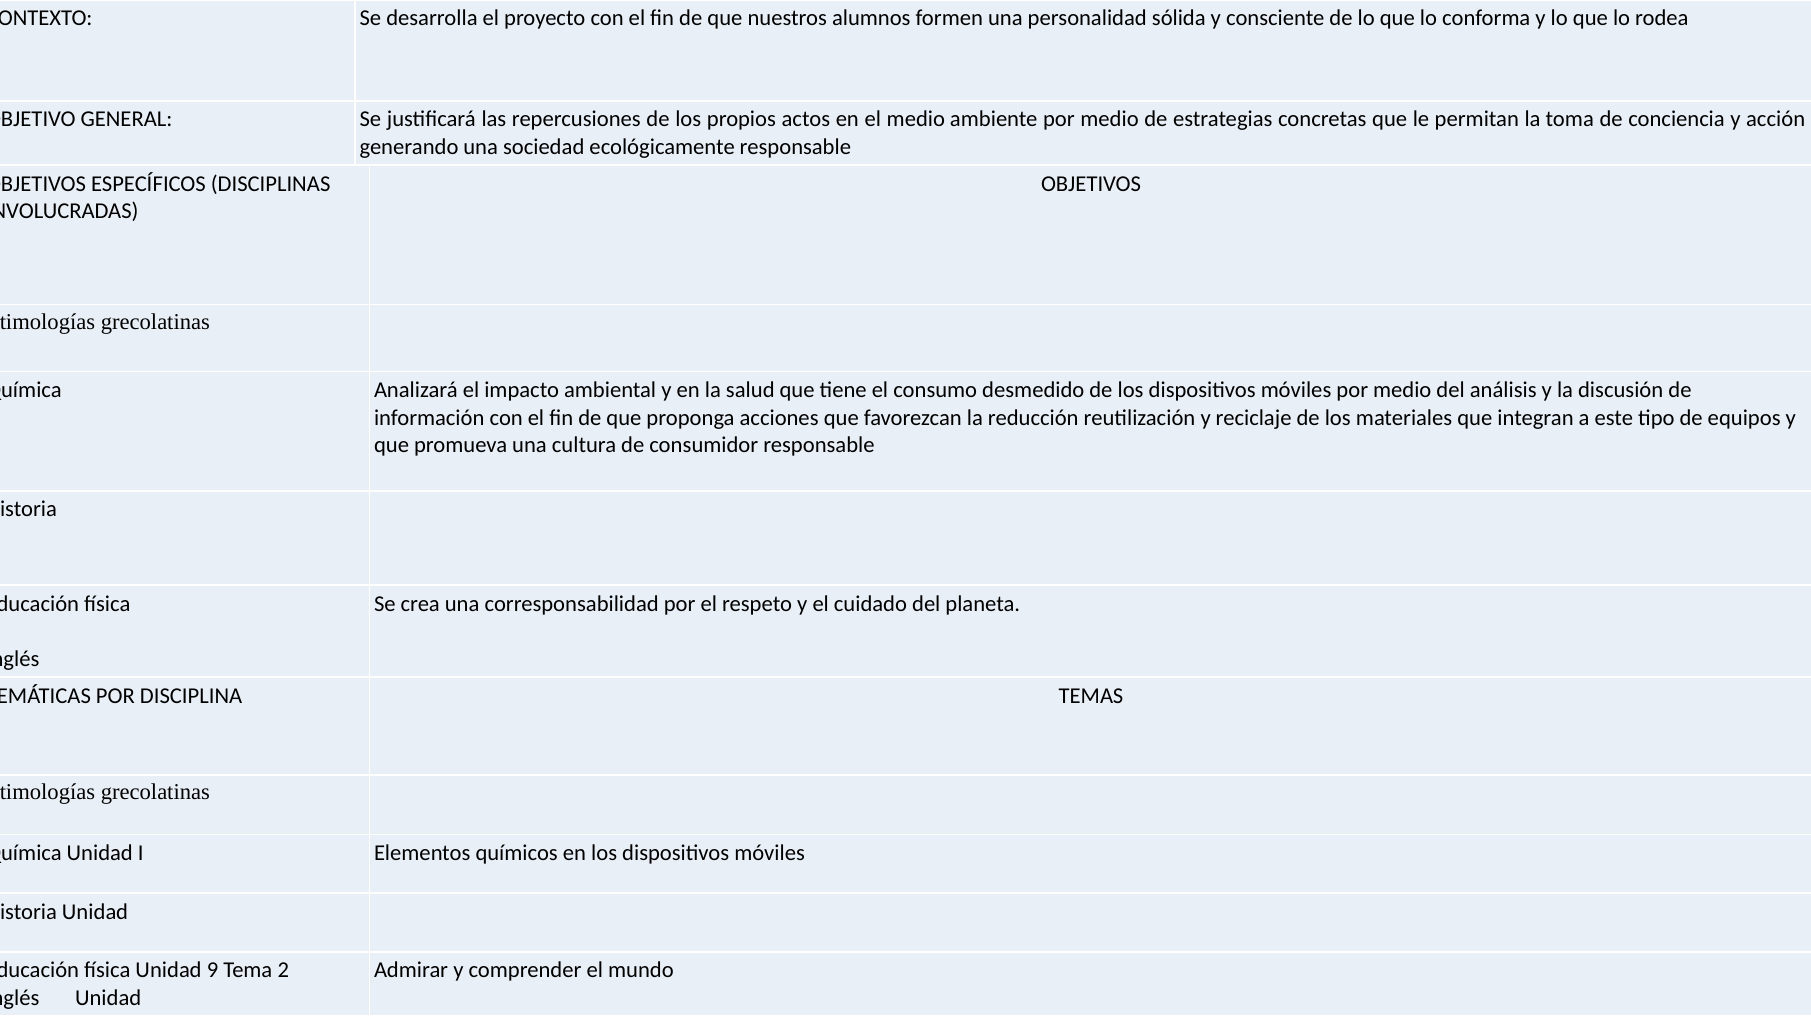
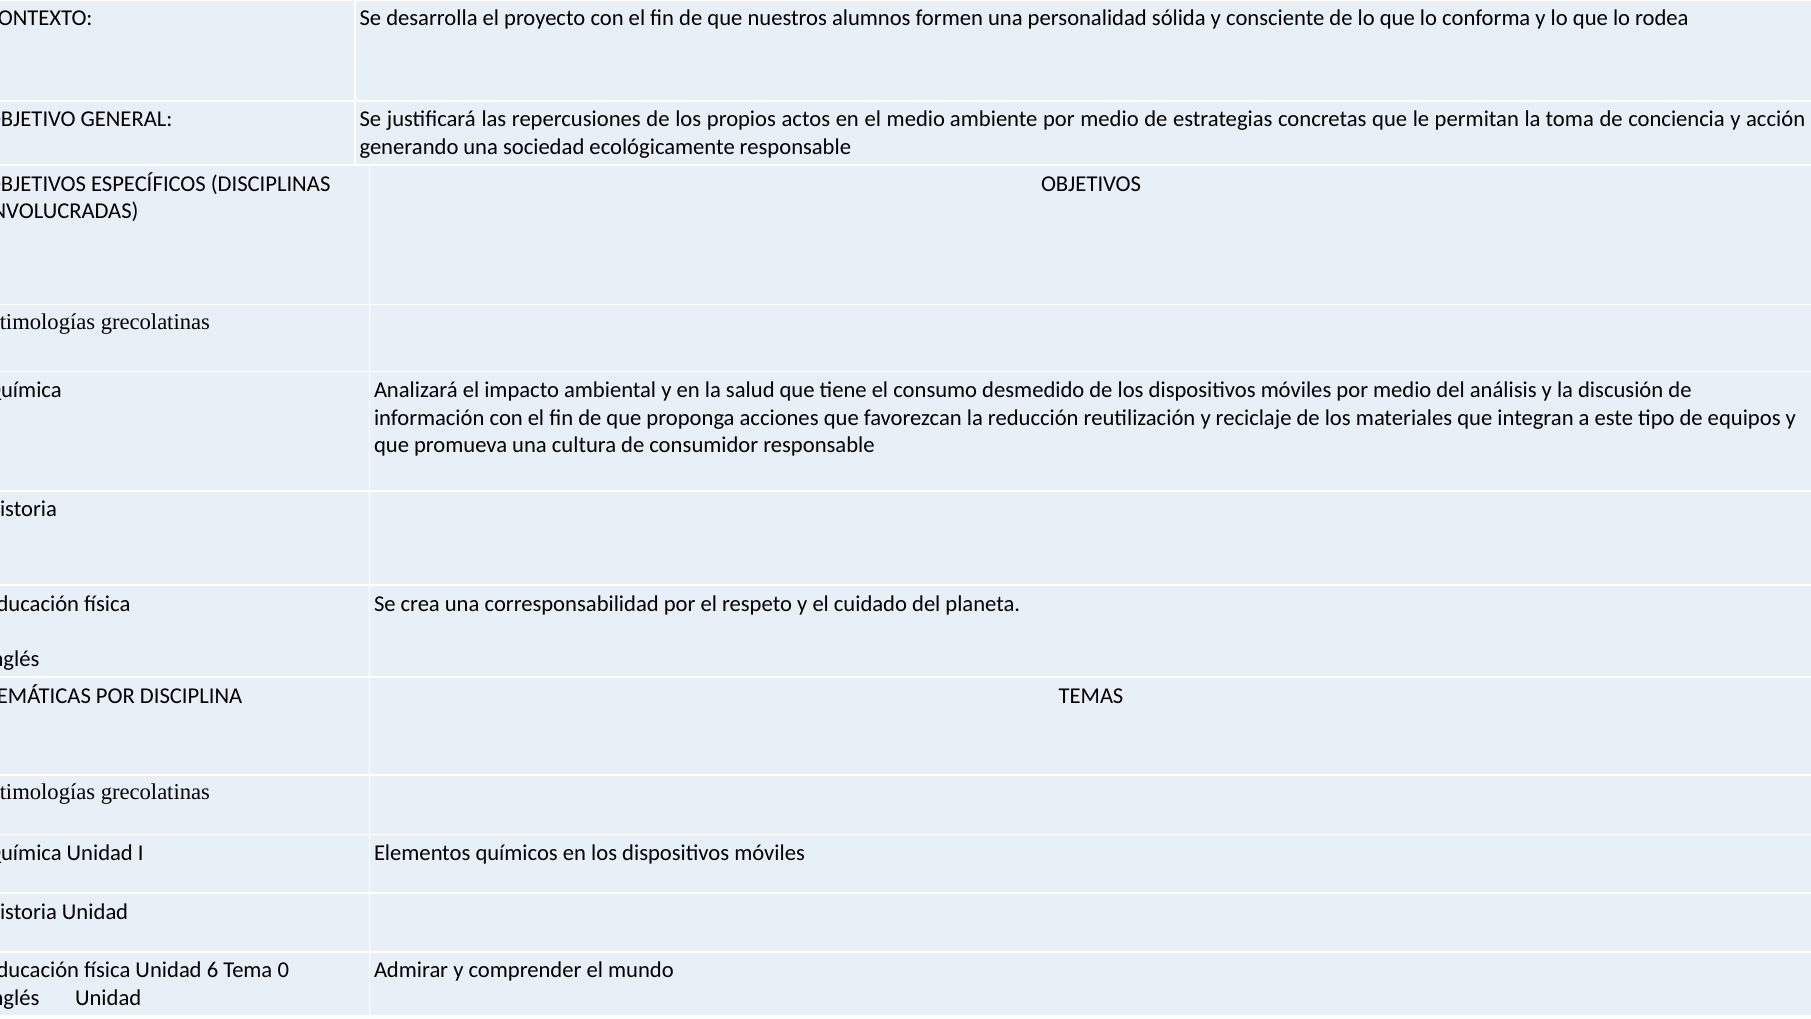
9: 9 -> 6 (213, 970)
2: 2 -> 0 (283, 970)
